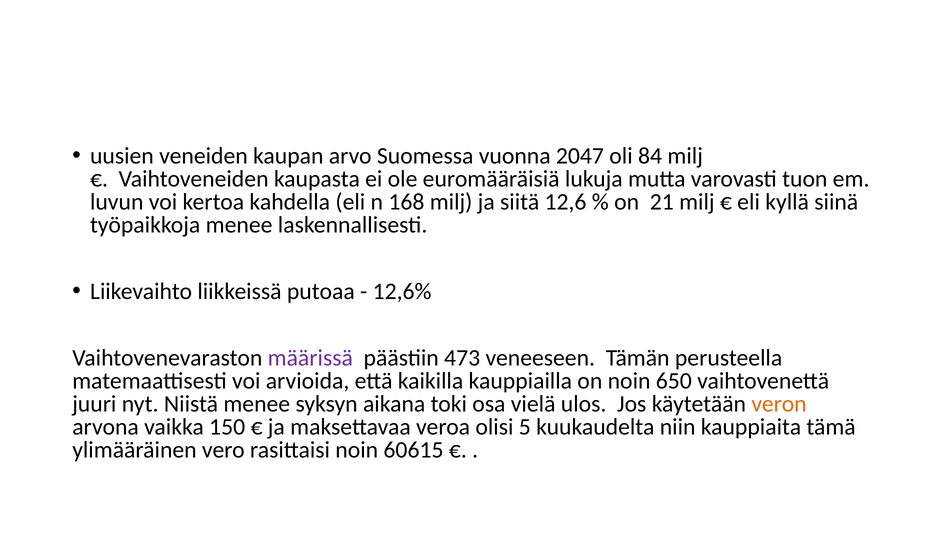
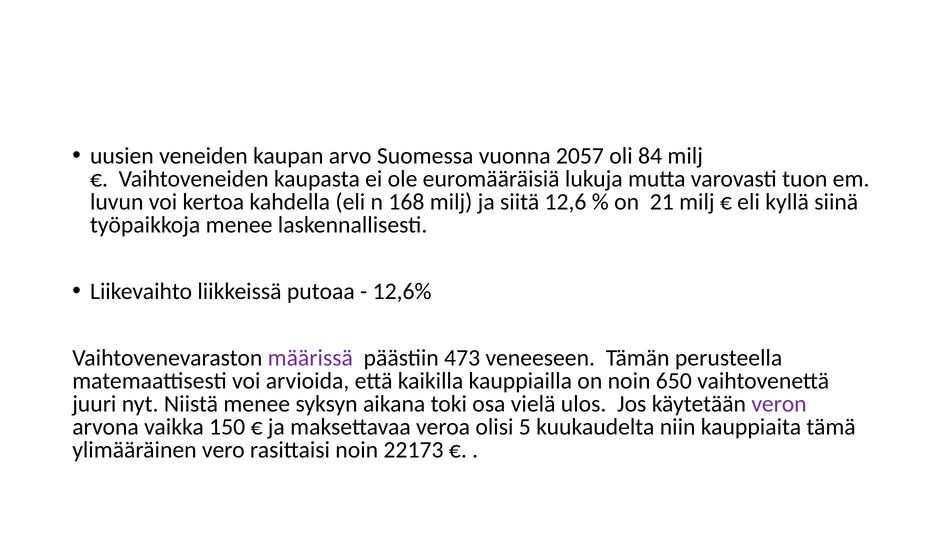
2047: 2047 -> 2057 (580, 156)
veron colour: orange -> purple (779, 404)
60615: 60615 -> 22173 (414, 450)
